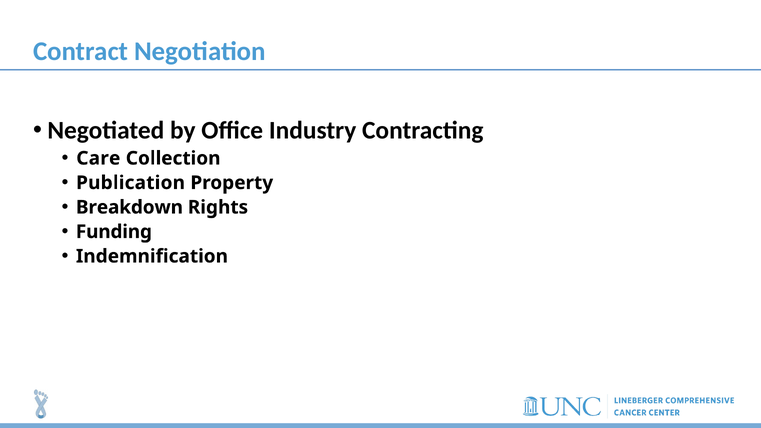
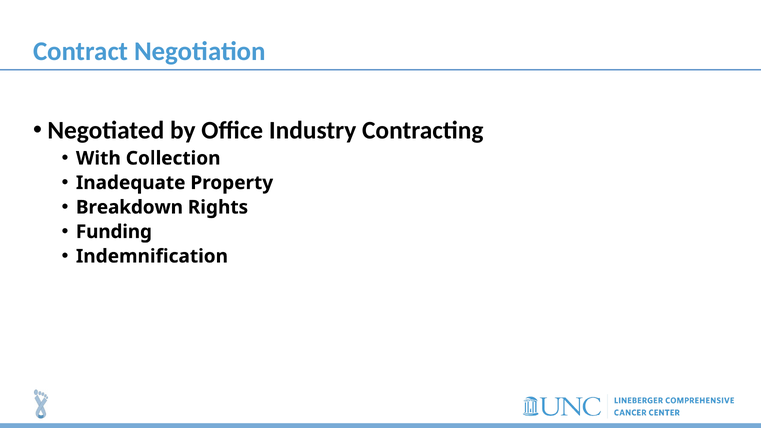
Care: Care -> With (98, 158)
Publication: Publication -> Inadequate (131, 183)
